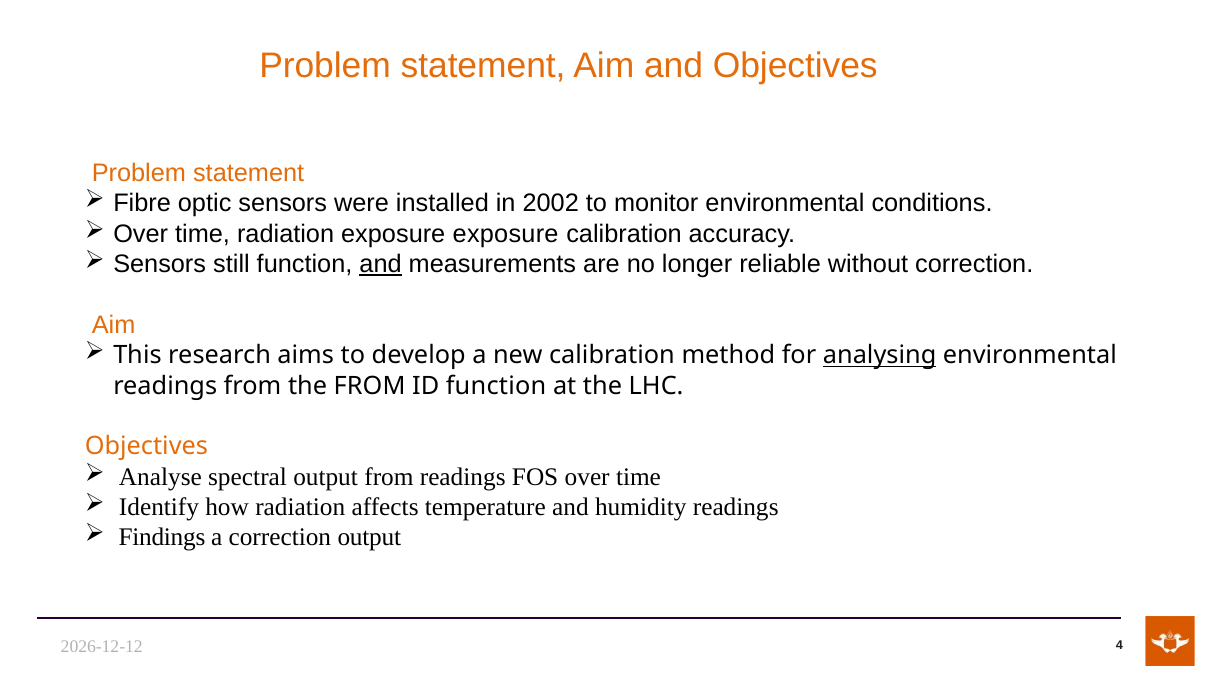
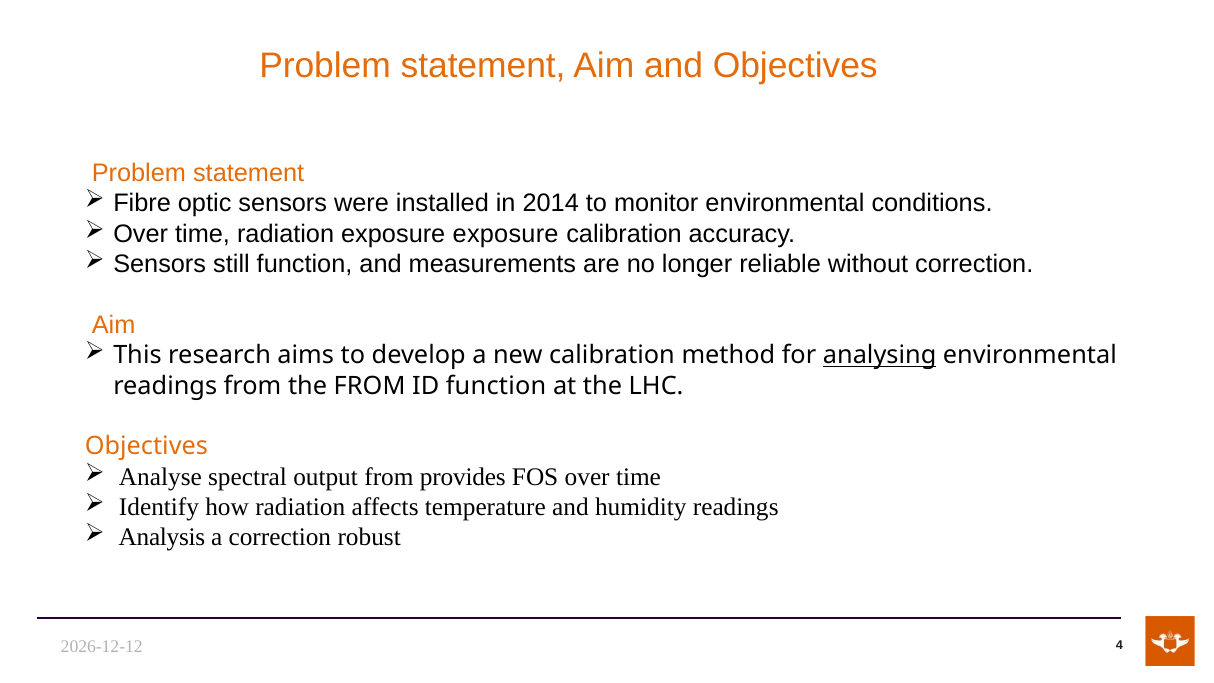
2002: 2002 -> 2014 (551, 204)
and underline: present -> none (381, 264)
from readings: readings -> provides (463, 477)
Findings: Findings -> Analysis (162, 538)
correction output: output -> robust (369, 538)
